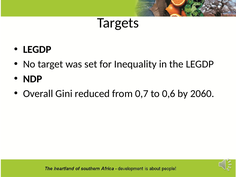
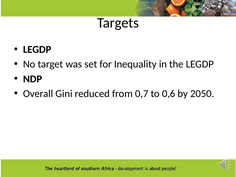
2060: 2060 -> 2050 (202, 94)
